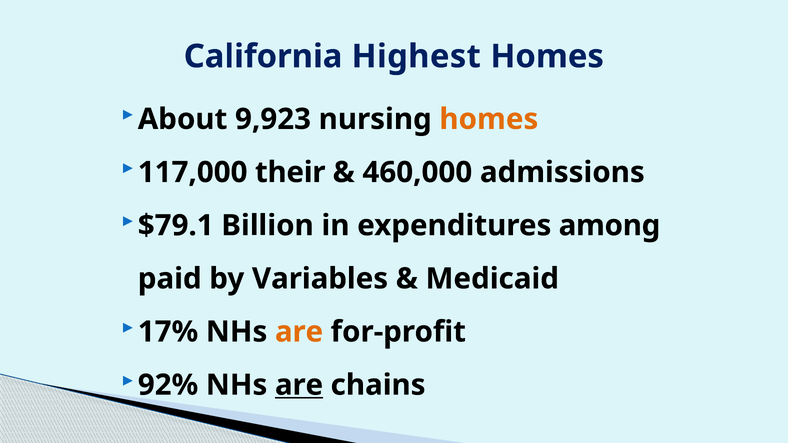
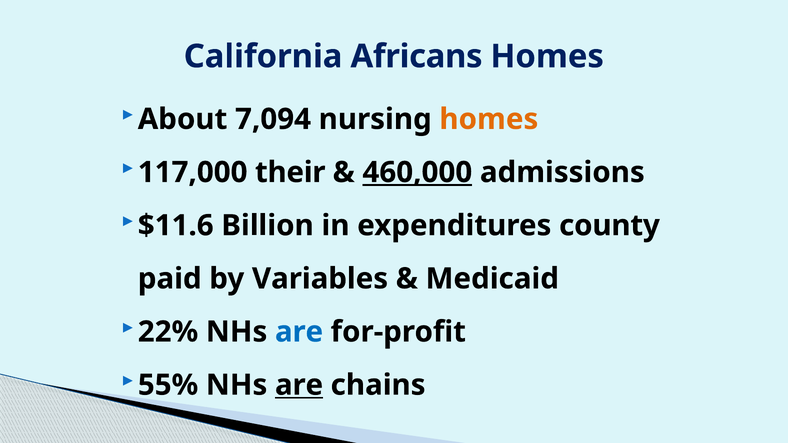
Highest: Highest -> Africans (417, 56)
9,923: 9,923 -> 7,094 (273, 119)
460,000 underline: none -> present (417, 172)
$79.1: $79.1 -> $11.6 (176, 226)
among: among -> county (609, 226)
17%: 17% -> 22% (168, 332)
are colour: orange -> blue (299, 332)
92%: 92% -> 55% (168, 385)
